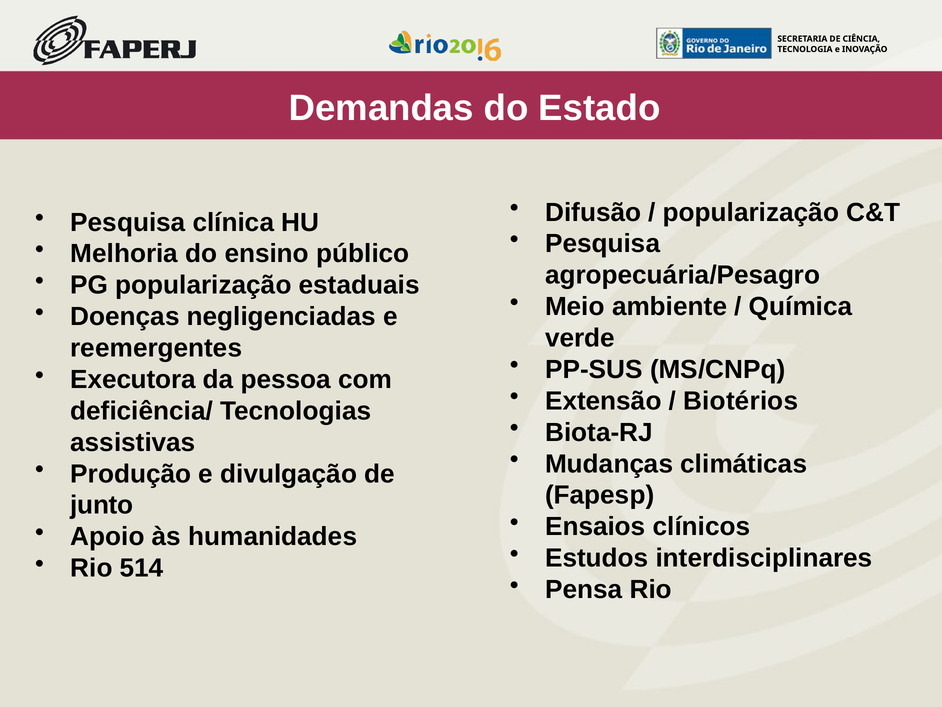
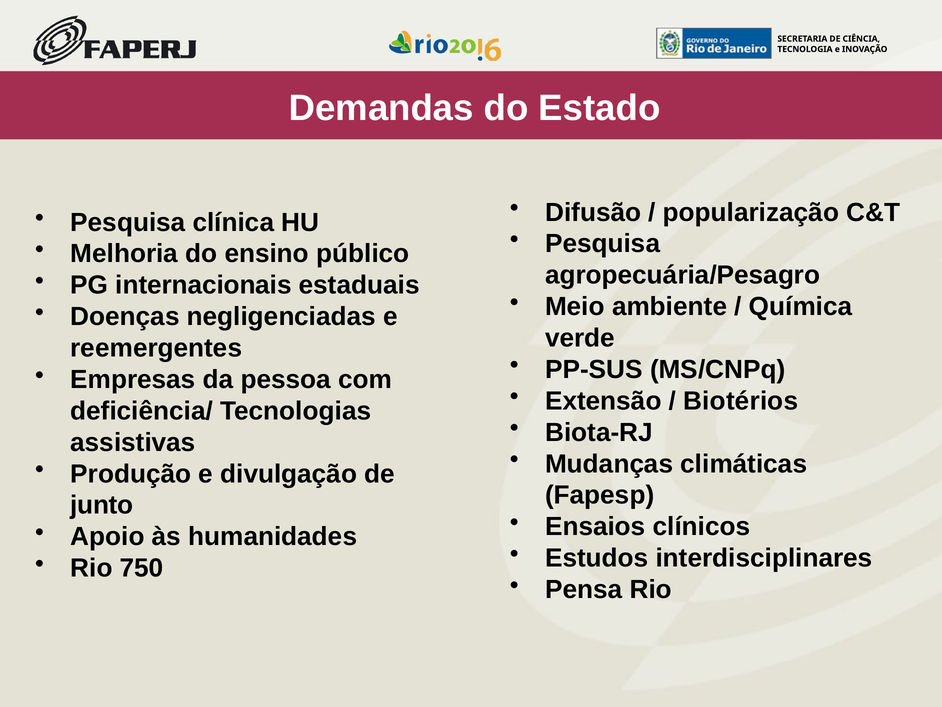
PG popularização: popularização -> internacionais (204, 285)
Executora: Executora -> Empresas (133, 379)
514: 514 -> 750 (142, 568)
